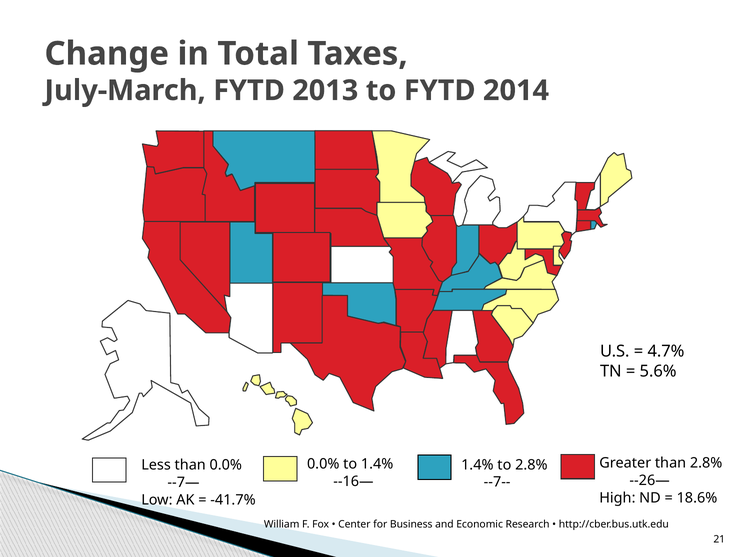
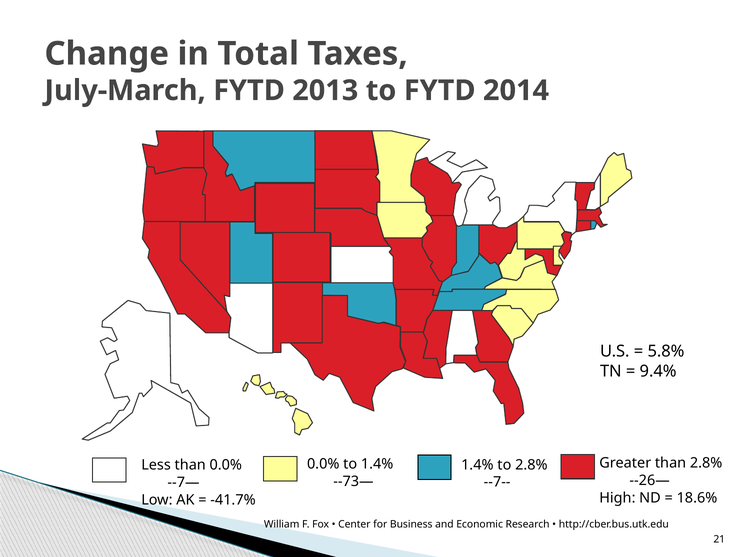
4.7%: 4.7% -> 5.8% (666, 352)
5.6%: 5.6% -> 9.4% (658, 371)
--16—: --16— -> --73— (353, 482)
